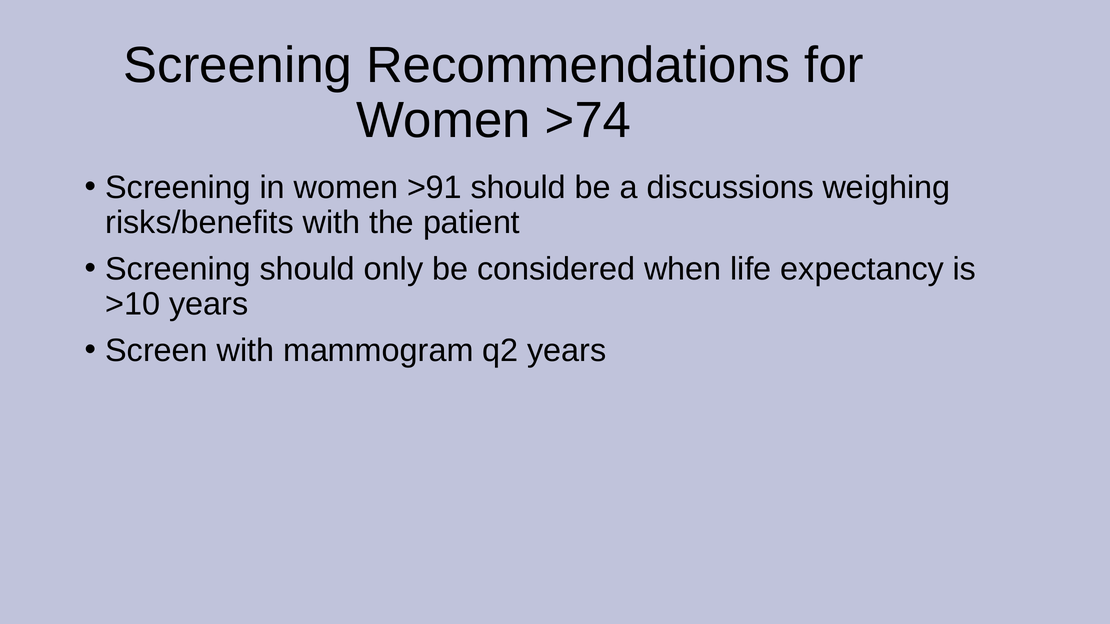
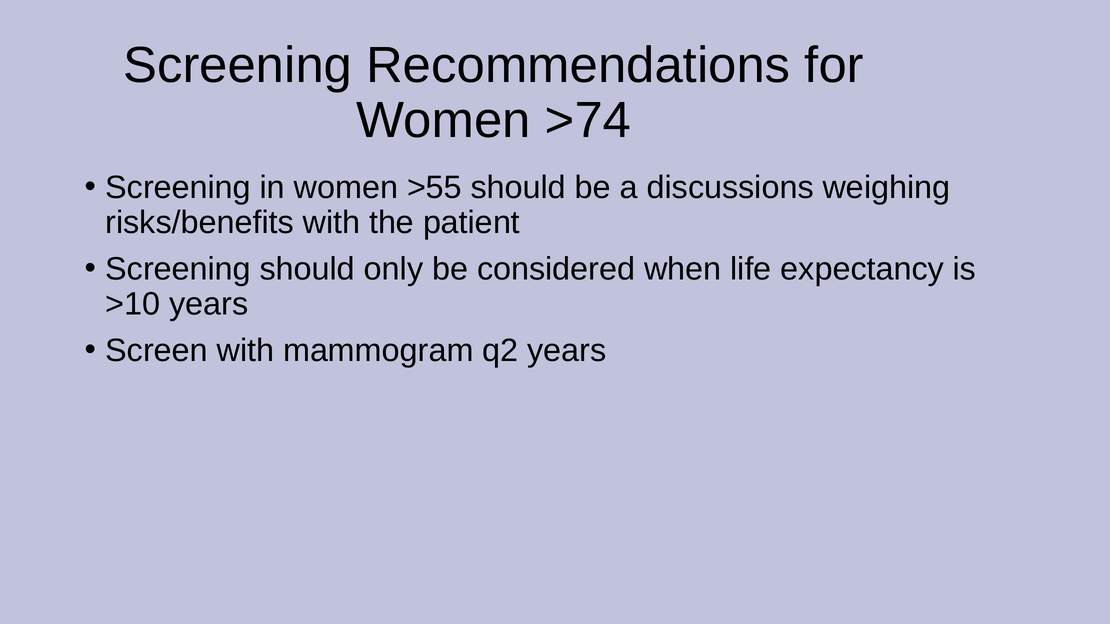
>91: >91 -> >55 (434, 188)
